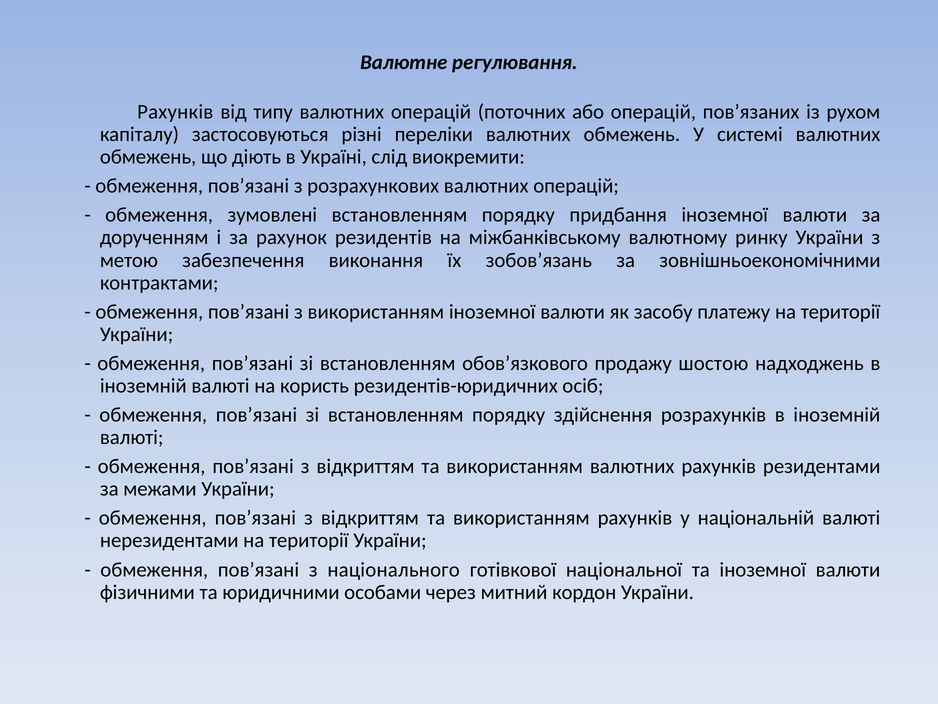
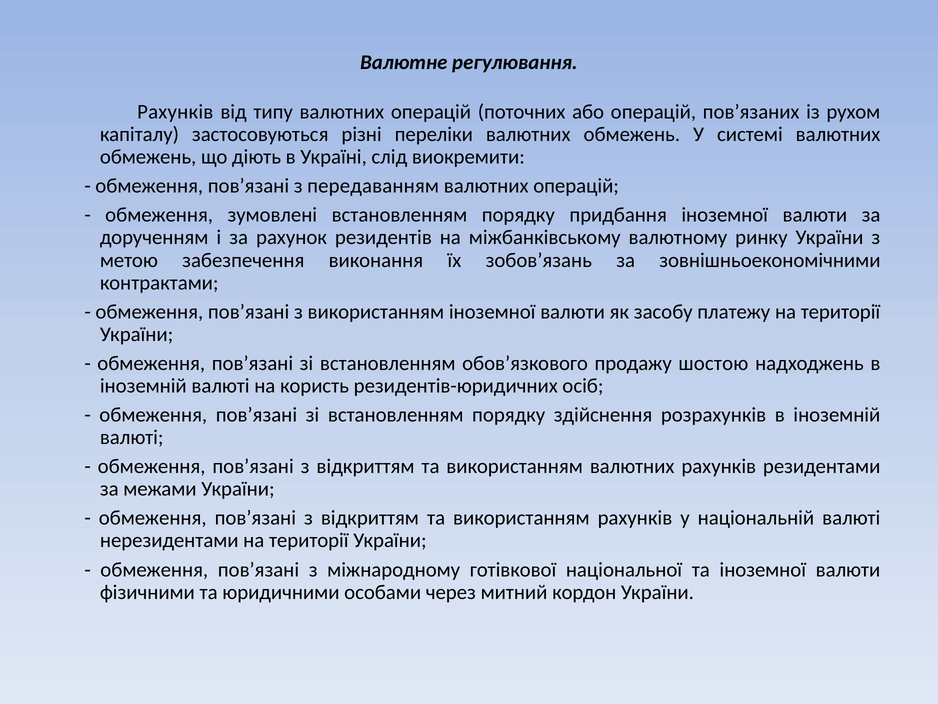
розрахункових: розрахункових -> передаванням (373, 186)
національного: національного -> міжнародному (394, 569)
